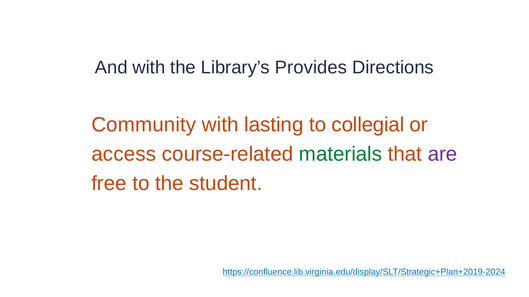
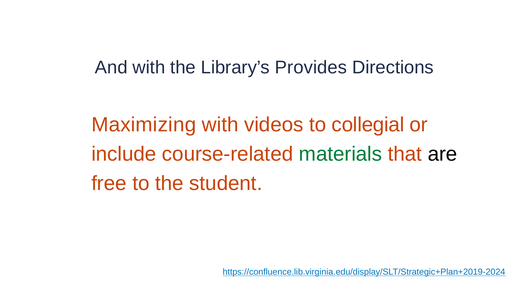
Community: Community -> Maximizing (144, 125)
lasting: lasting -> videos (274, 125)
access: access -> include (124, 154)
are colour: purple -> black (443, 154)
